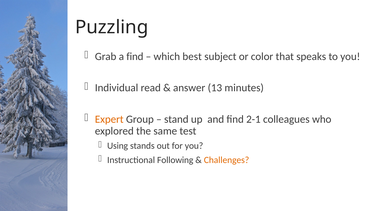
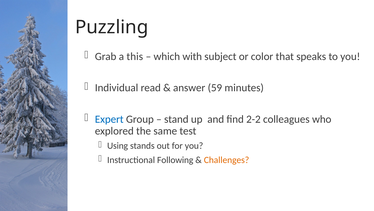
a find: find -> this (135, 56)
best: best -> with (192, 56)
13: 13 -> 59 (215, 88)
Expert colour: orange -> blue (109, 119)
2-1: 2-1 -> 2-2 (253, 119)
